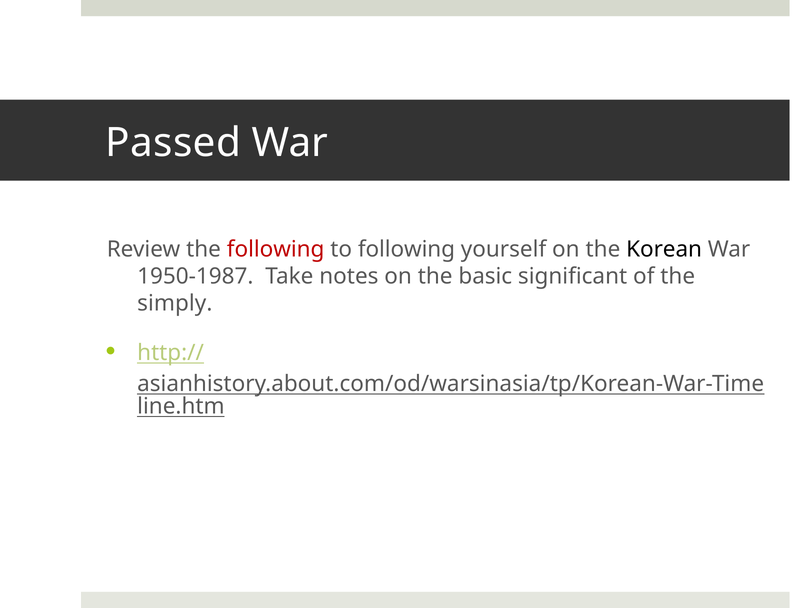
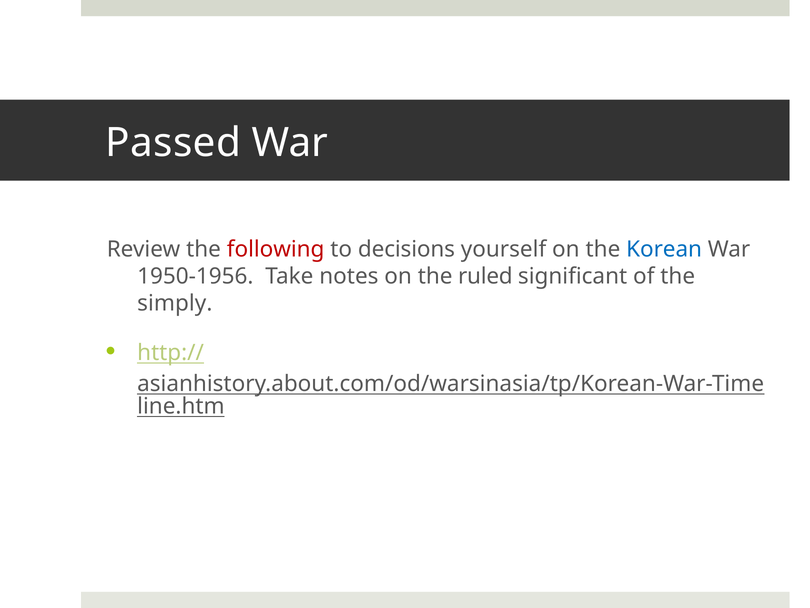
to following: following -> decisions (406, 249)
Korean colour: black -> blue (664, 249)
1950-1987: 1950-1987 -> 1950-1956 (195, 276)
basic: basic -> ruled (485, 276)
